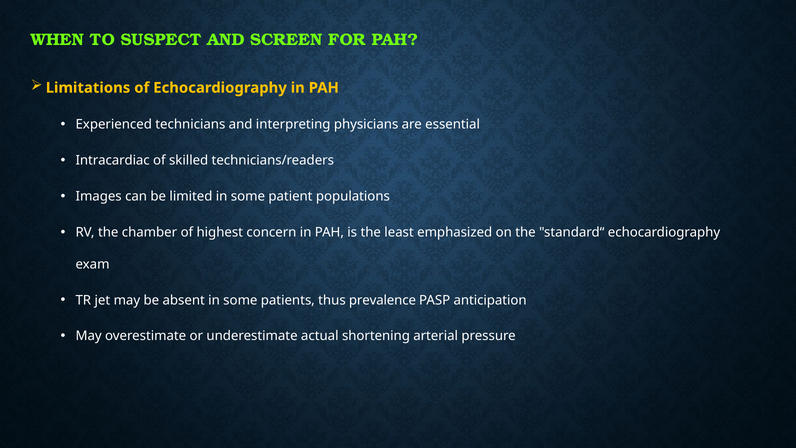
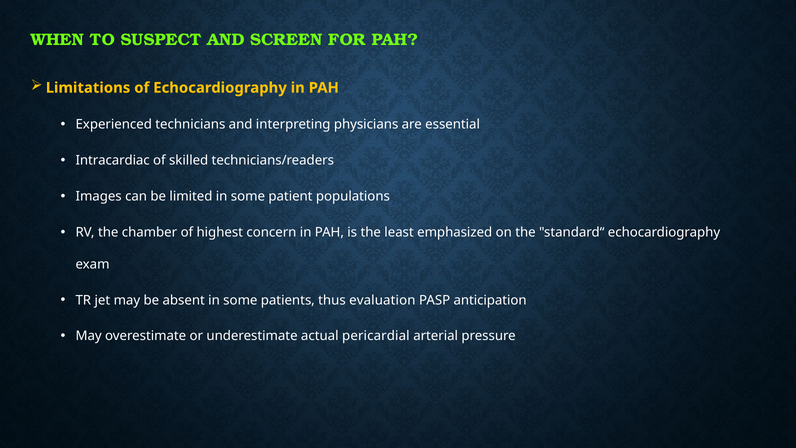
prevalence: prevalence -> evaluation (382, 300)
shortening: shortening -> pericardial (376, 336)
